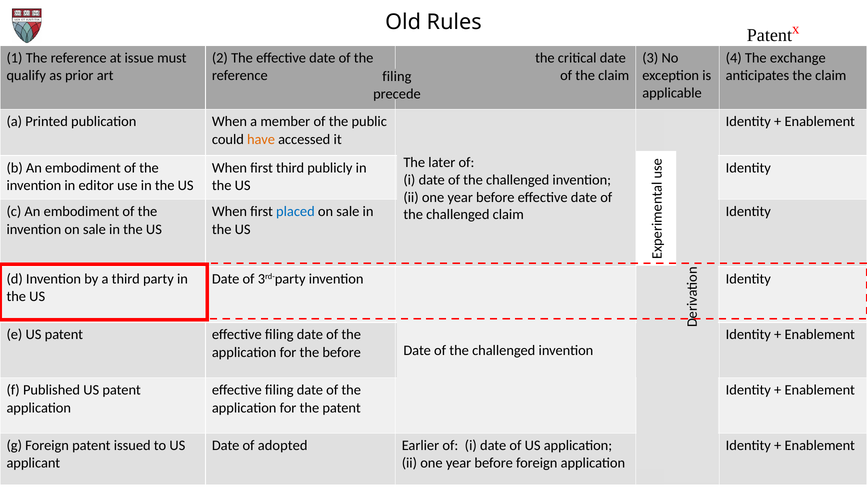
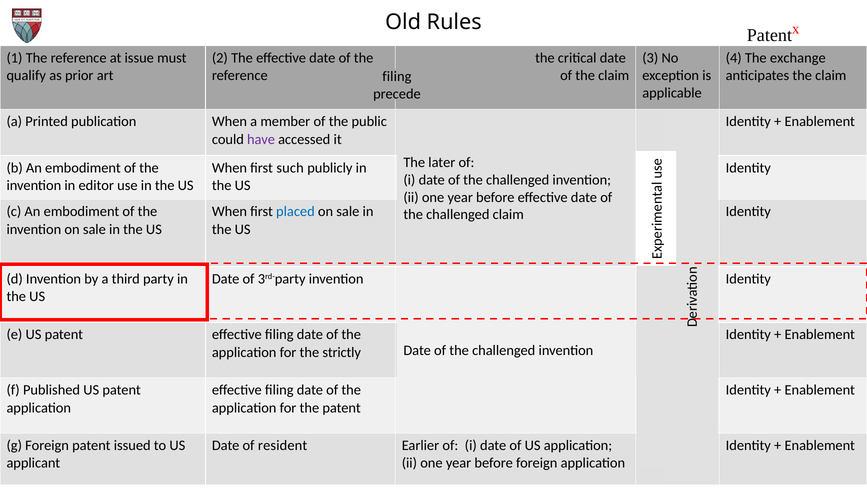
have colour: orange -> purple (261, 139)
first third: third -> such (290, 168)
the before: before -> strictly (342, 352)
adopted: adopted -> resident (283, 445)
